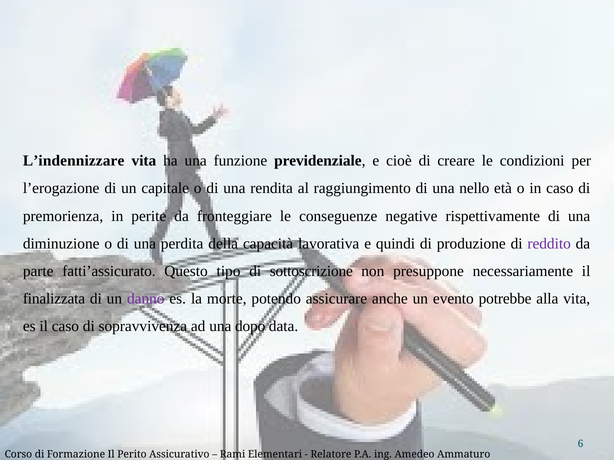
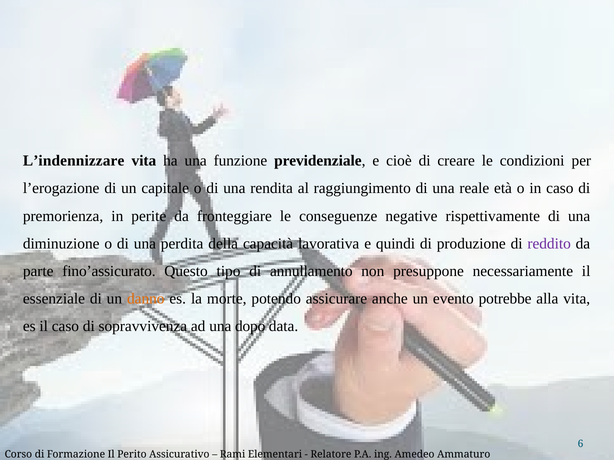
nello: nello -> reale (474, 189)
fatti’assicurato: fatti’assicurato -> fino’assicurato (109, 272)
sottoscrizione: sottoscrizione -> annullamento (311, 272)
finalizzata: finalizzata -> essenziale (54, 299)
danno colour: purple -> orange (146, 299)
